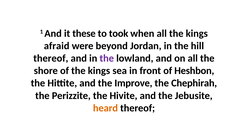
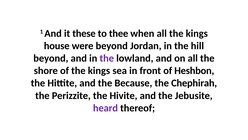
took: took -> thee (119, 33)
afraid: afraid -> house (57, 46)
thereof: thereof -> beyond (51, 58)
Improve: Improve -> Because (133, 83)
heard colour: orange -> purple (105, 108)
